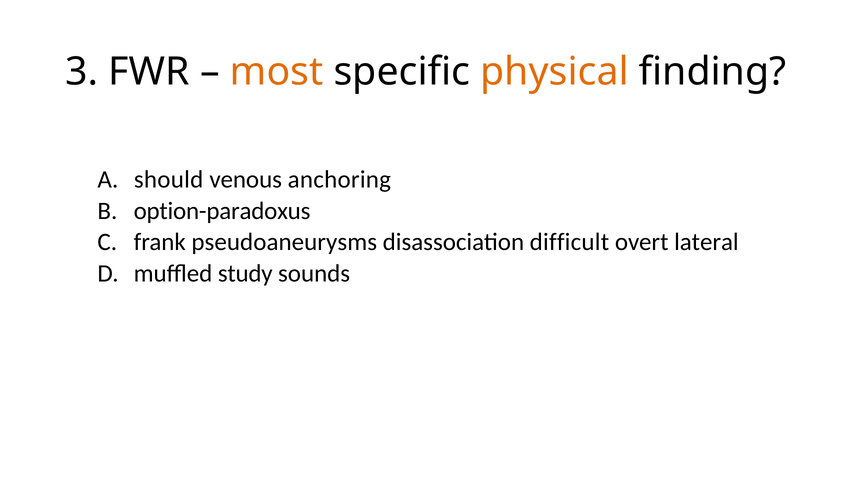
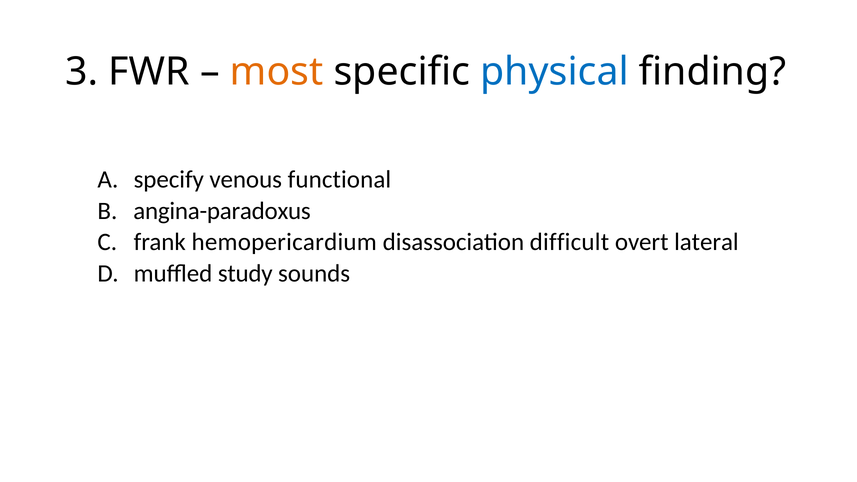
physical colour: orange -> blue (555, 72)
should: should -> specify (169, 179)
anchoring: anchoring -> functional (339, 179)
option-paradoxus: option-paradoxus -> angina-paradoxus (222, 211)
pseudoaneurysms: pseudoaneurysms -> hemopericardium (284, 242)
